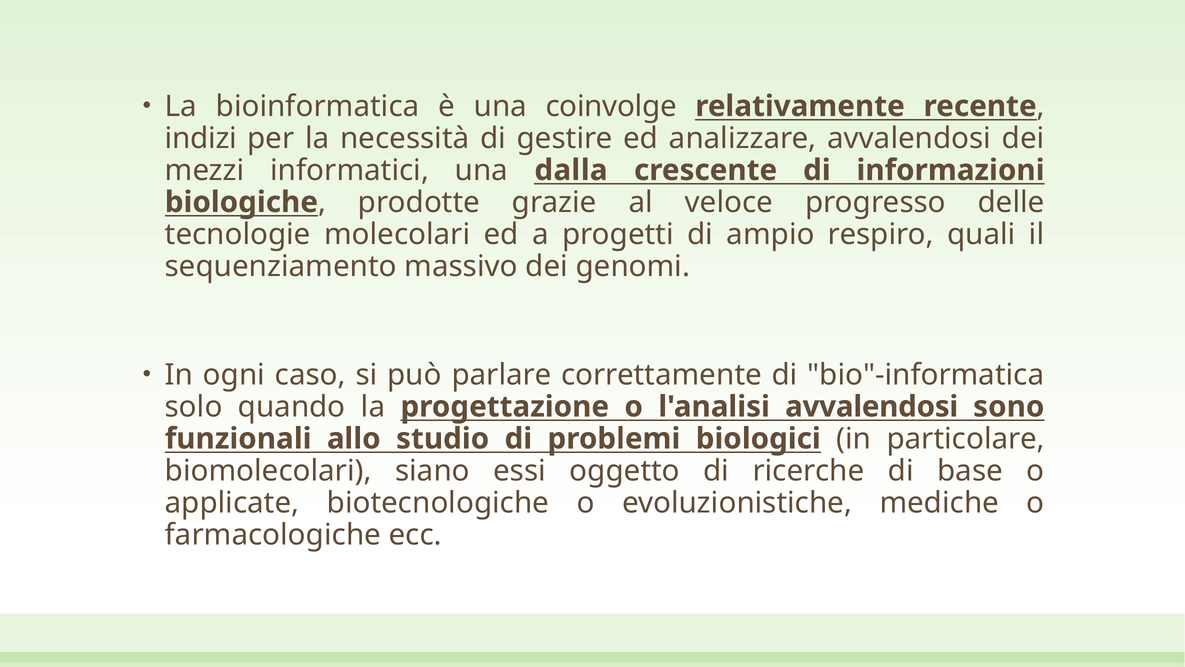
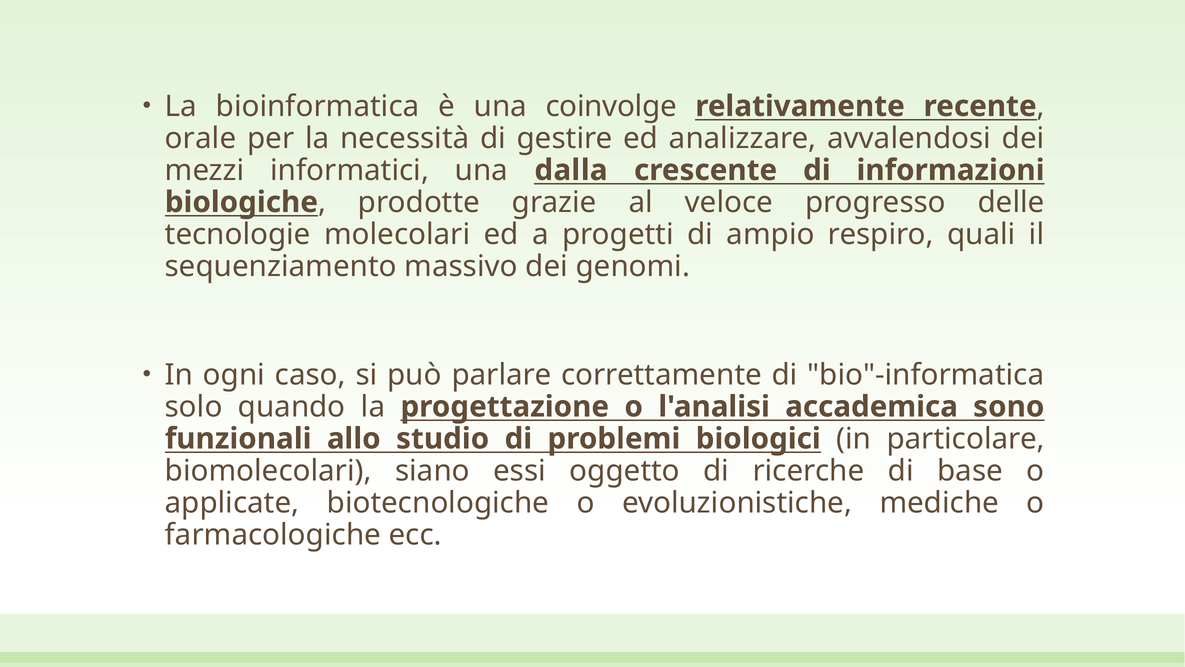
indizi: indizi -> orale (201, 138)
l'analisi avvalendosi: avvalendosi -> accademica (872, 406)
